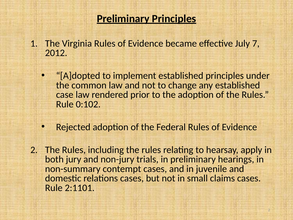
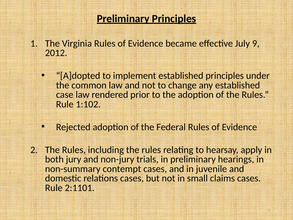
7: 7 -> 9 (256, 43)
0:102: 0:102 -> 1:102 (88, 104)
